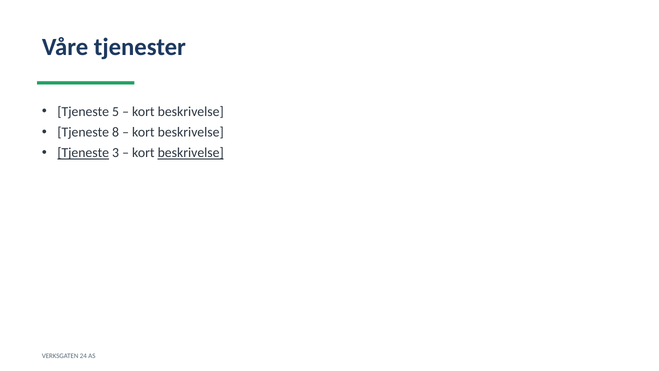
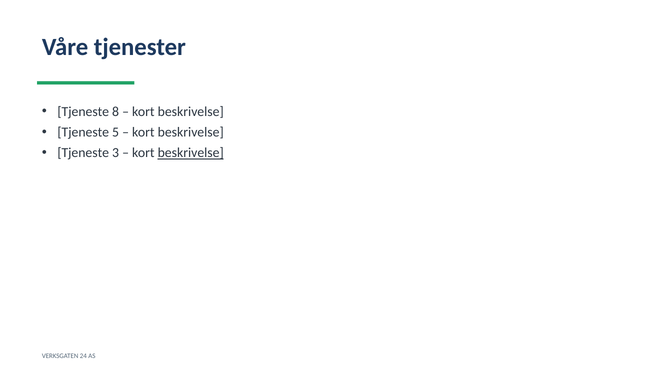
5: 5 -> 8 (116, 112)
8: 8 -> 5 (116, 132)
Tjeneste underline: present -> none (83, 153)
